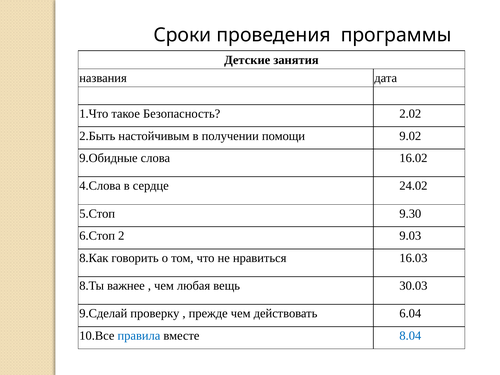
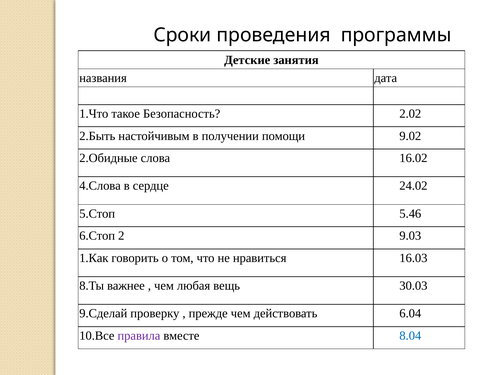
9.Обидные: 9.Обидные -> 2.Обидные (108, 158)
9.30: 9.30 -> 5.46 (410, 214)
8.Как: 8.Как -> 1.Как (94, 258)
правила colour: blue -> purple (139, 336)
